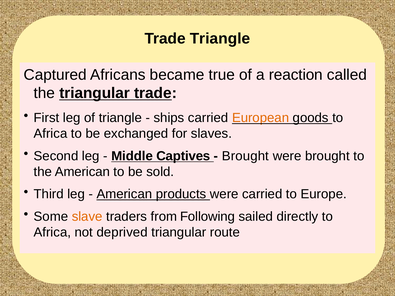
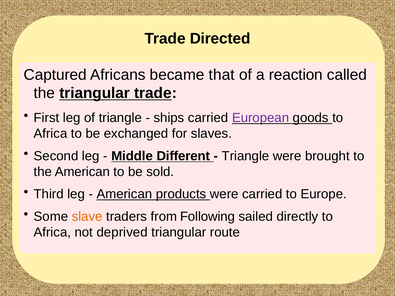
Trade Triangle: Triangle -> Directed (220, 39)
true: true -> that (222, 75)
European colour: orange -> purple (261, 118)
Captives: Captives -> Different (183, 156)
Brought: Brought -> Triangle (245, 156)
